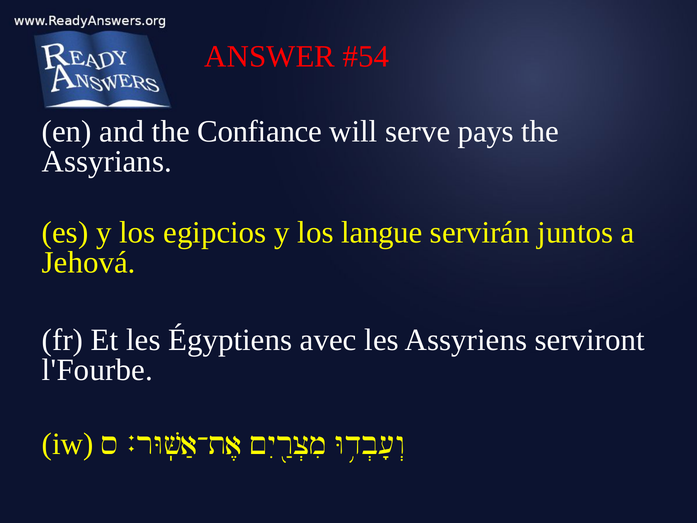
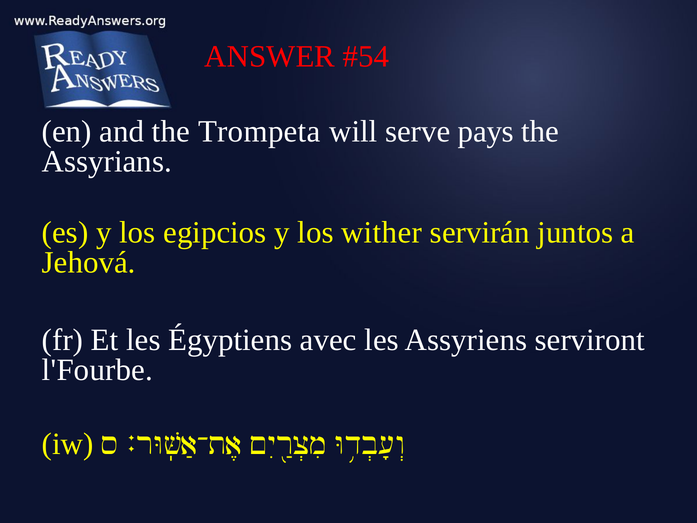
Confiance: Confiance -> Trompeta (259, 132)
langue: langue -> wither (382, 233)
